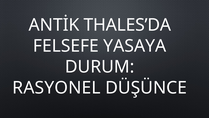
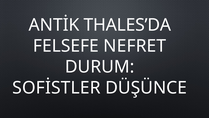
YASAYA: YASAYA -> NEFRET (135, 46)
RASYONEL: RASYONEL -> SOFİSTLER (56, 88)
